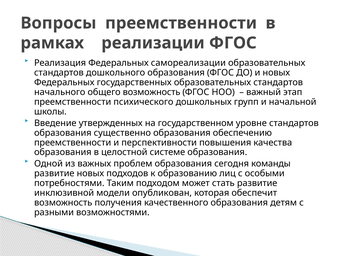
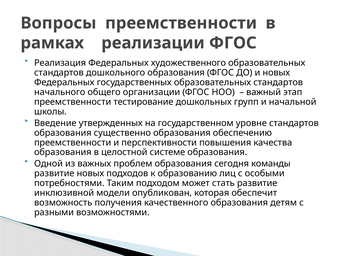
самореализации: самореализации -> художественного (188, 63)
общего возможность: возможность -> организации (151, 92)
психического: психического -> тестирование (143, 102)
